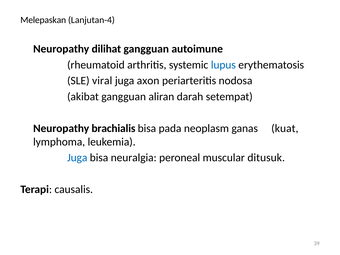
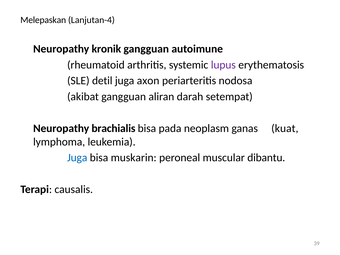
dilihat: dilihat -> kronik (106, 49)
lupus colour: blue -> purple (223, 65)
viral: viral -> detil (102, 81)
neuralgia: neuralgia -> muskarin (134, 158)
ditusuk: ditusuk -> dibantu (266, 158)
